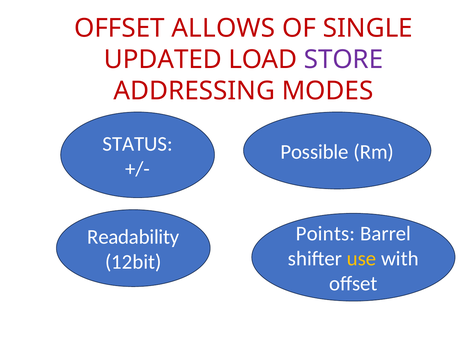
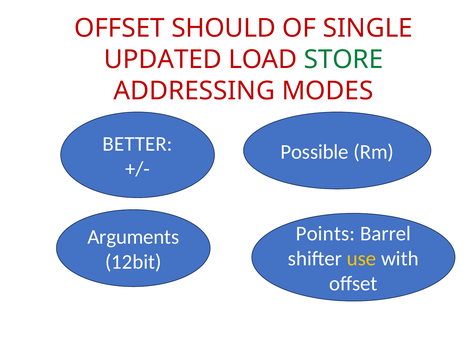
ALLOWS: ALLOWS -> SHOULD (224, 28)
STORE colour: purple -> green (344, 60)
STATUS: STATUS -> BETTER (137, 144)
Readability: Readability -> Arguments (133, 237)
